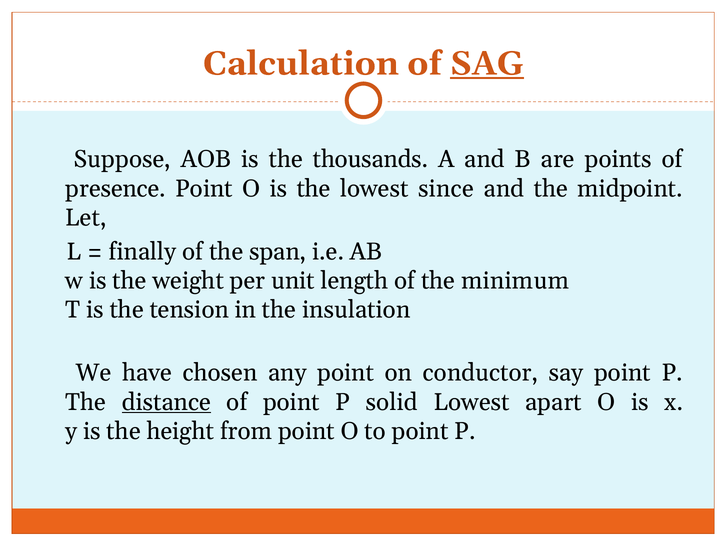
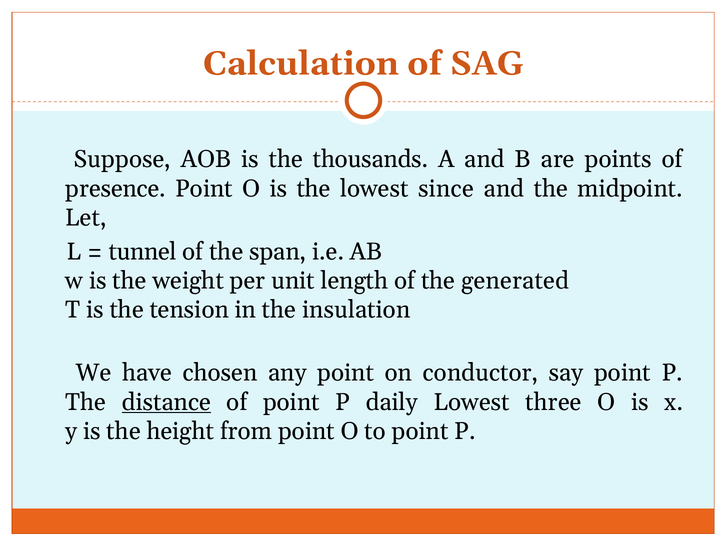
SAG underline: present -> none (487, 63)
finally: finally -> tunnel (143, 251)
minimum: minimum -> generated (515, 280)
solid: solid -> daily (392, 402)
apart: apart -> three (553, 402)
